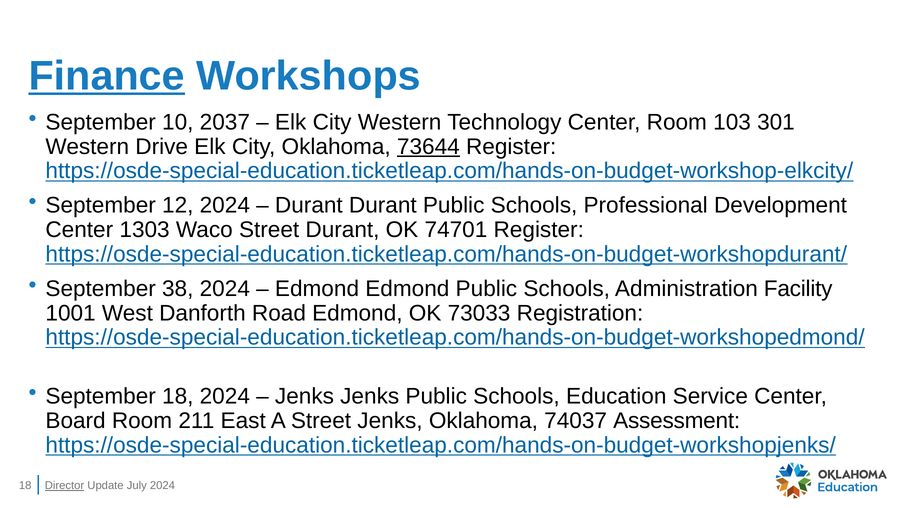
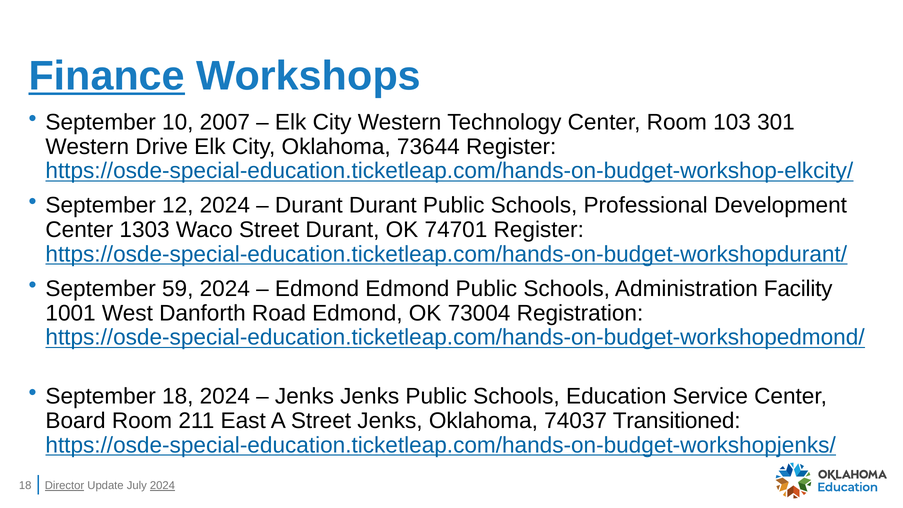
2037: 2037 -> 2007 (225, 122)
73644 underline: present -> none (428, 147)
38: 38 -> 59 (178, 289)
73033: 73033 -> 73004 (479, 313)
Assessment: Assessment -> Transitioned (677, 421)
2024 underline: none -> present (162, 486)
